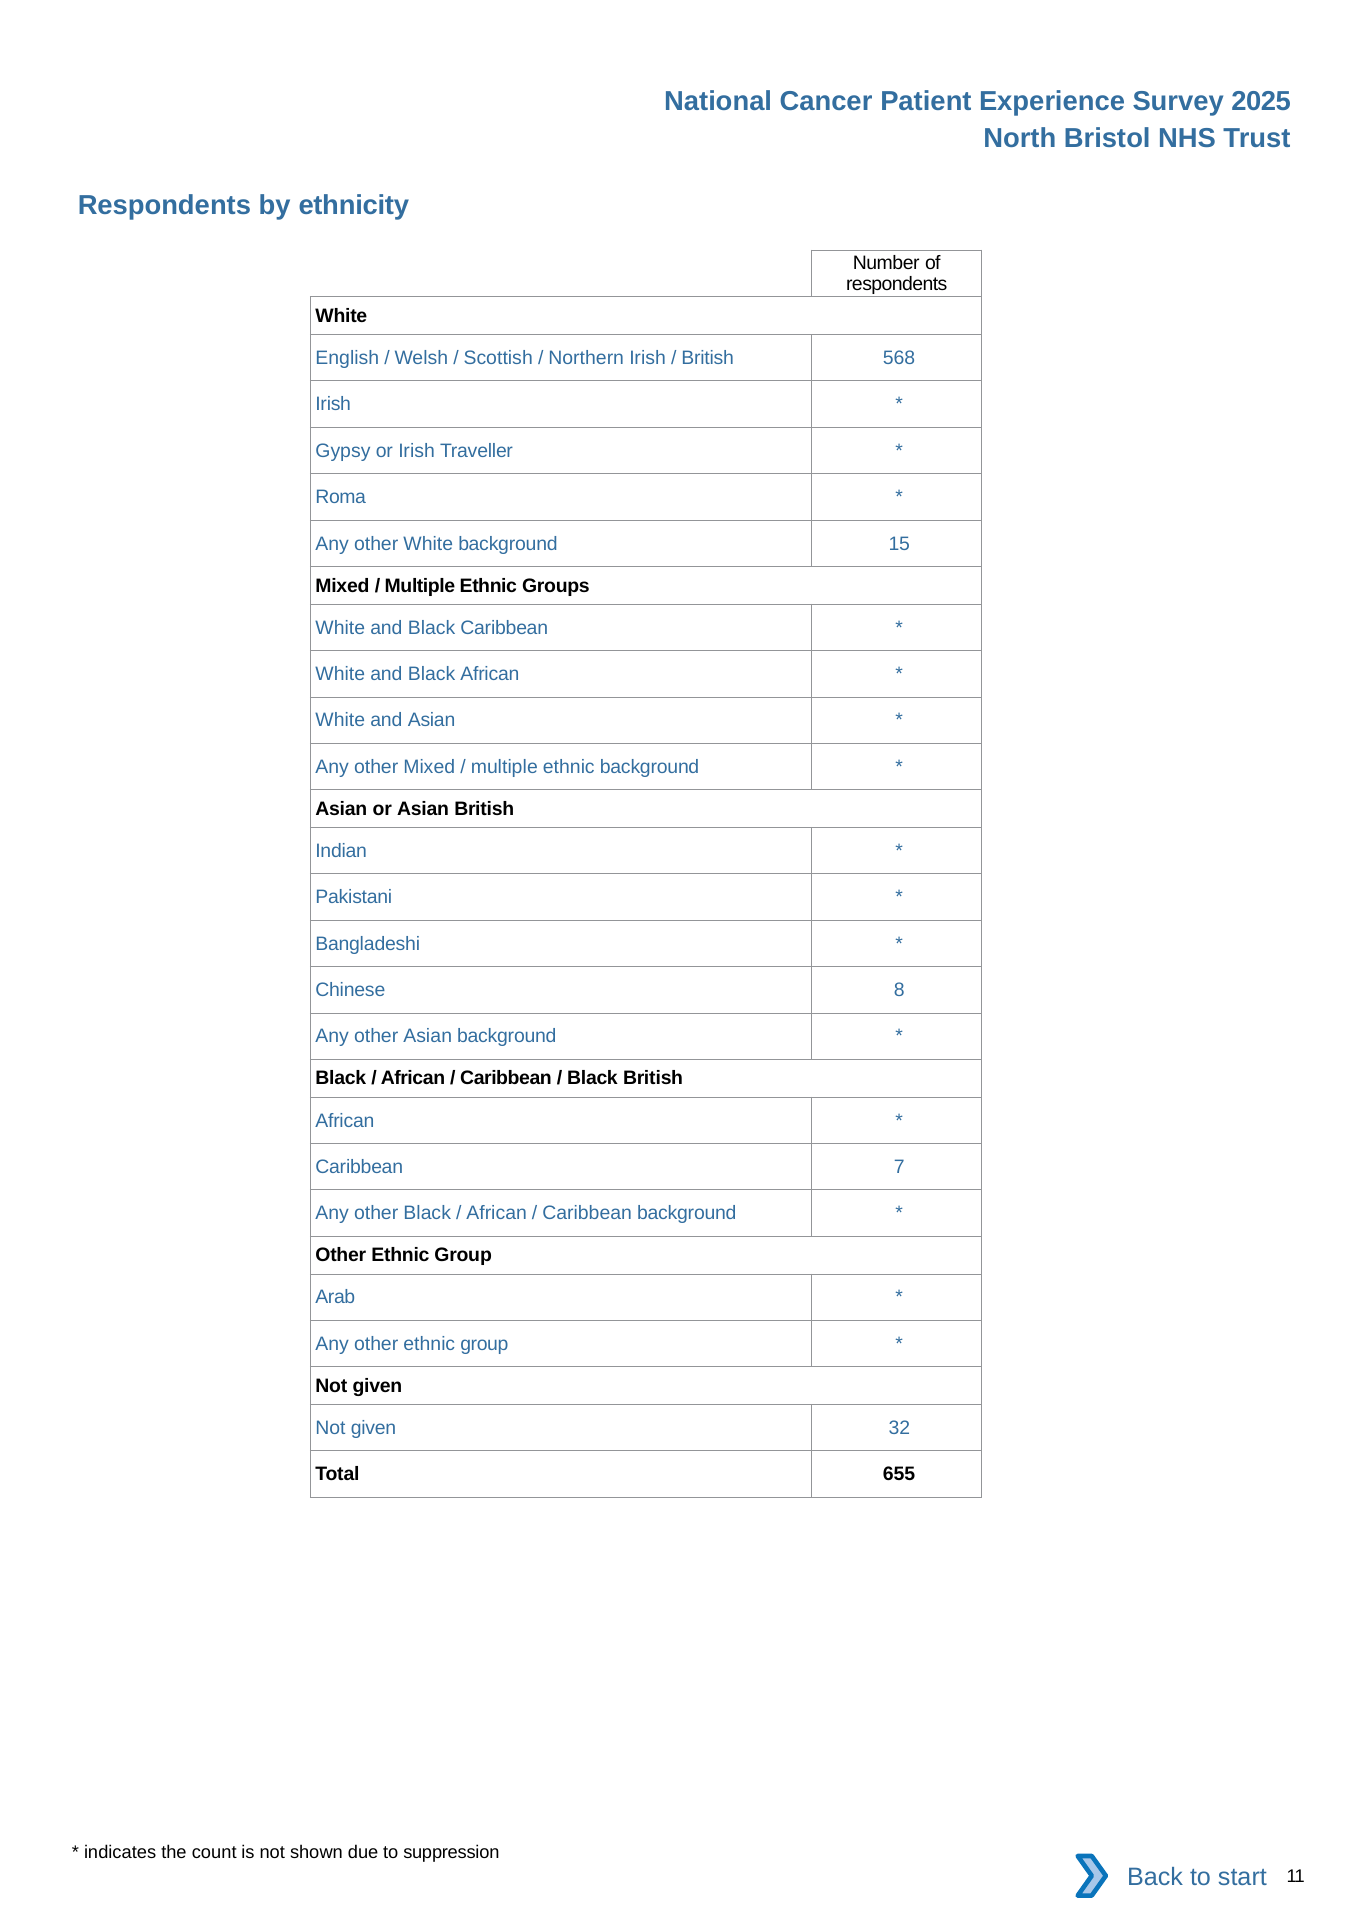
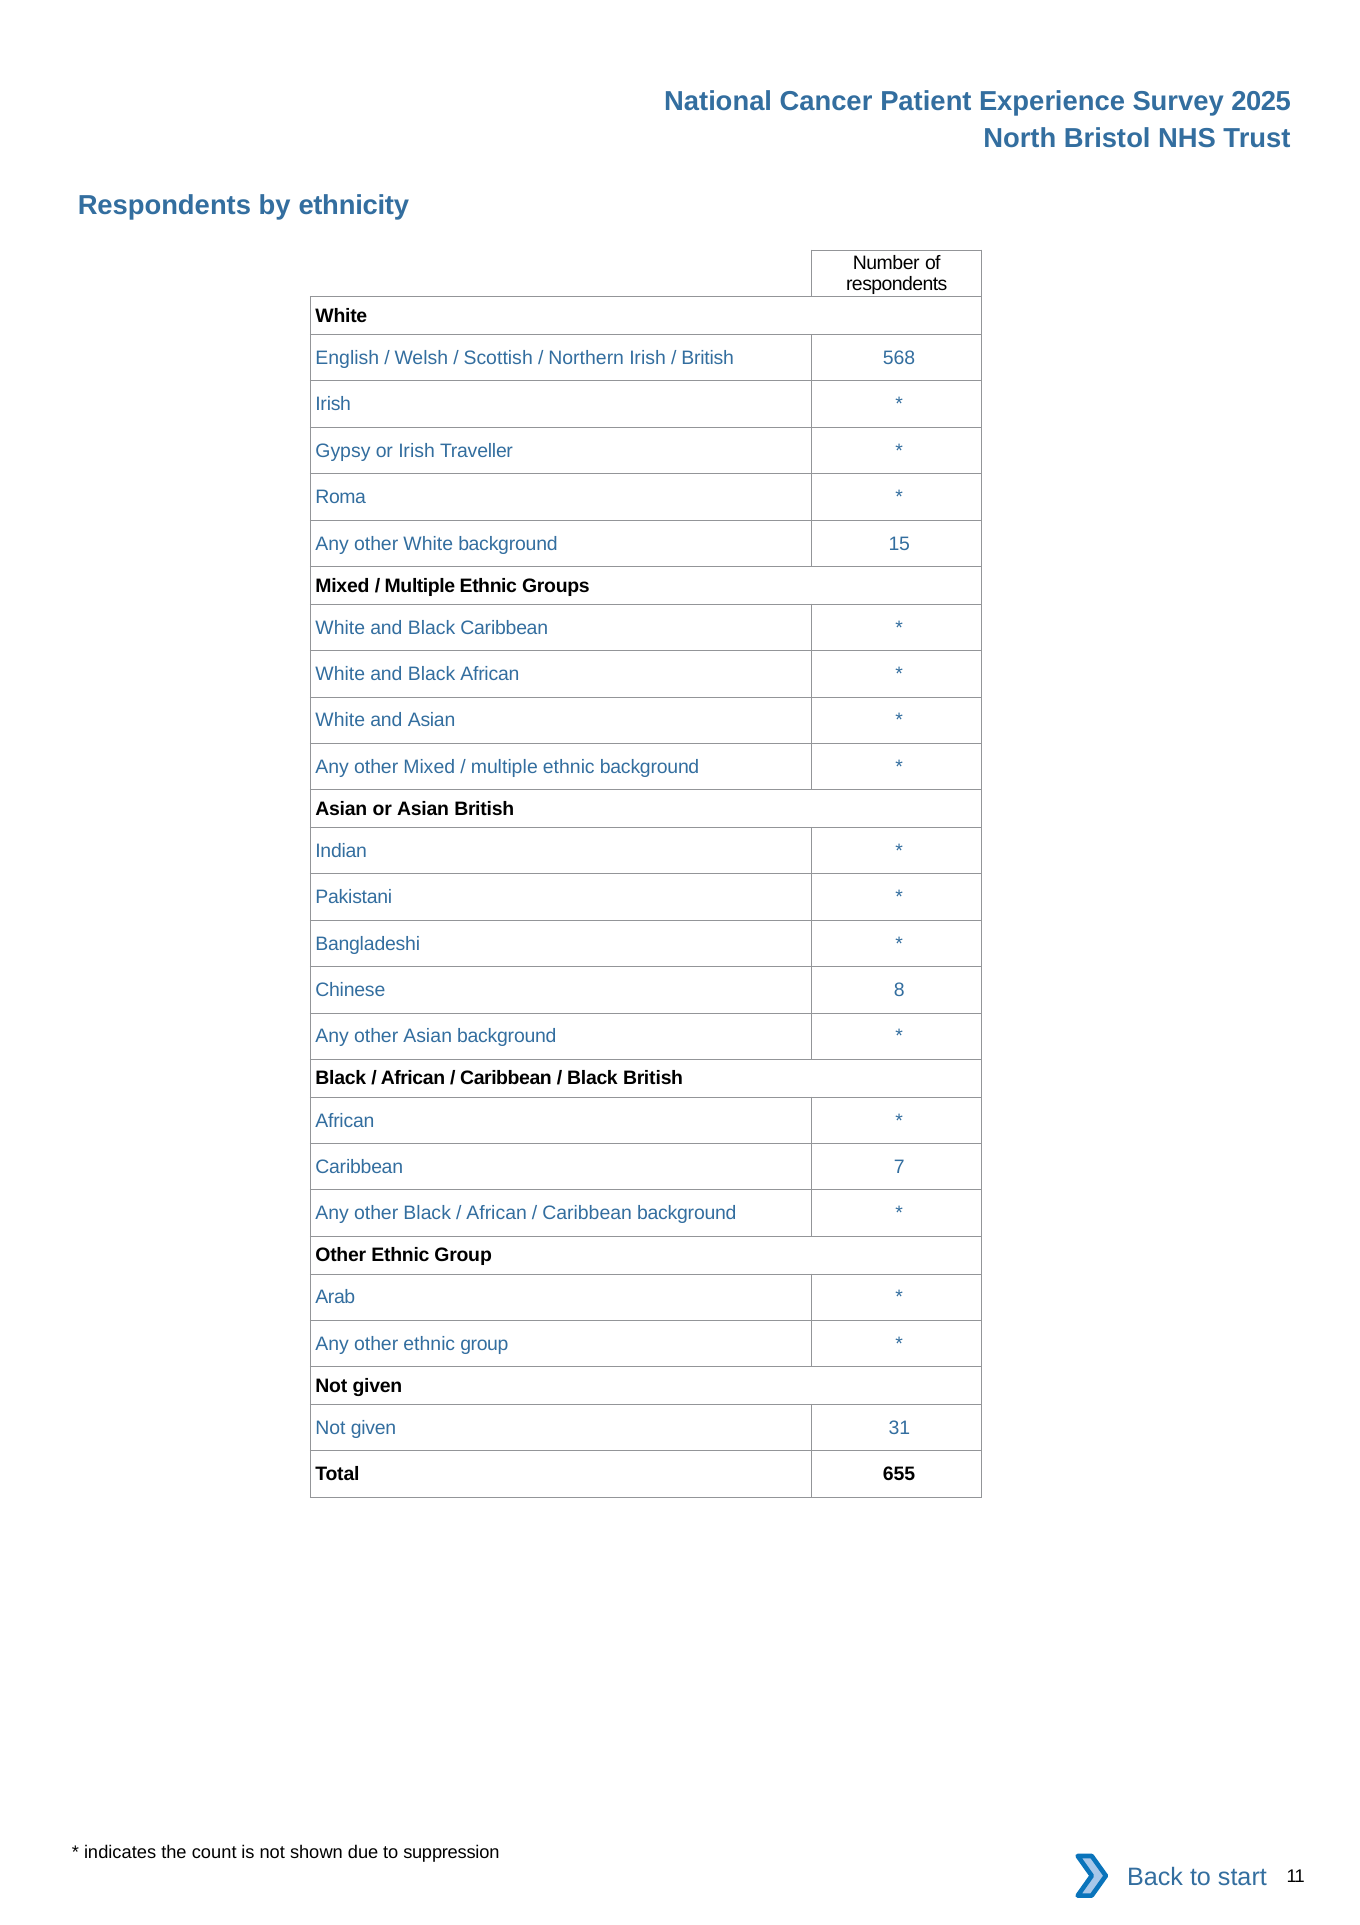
32: 32 -> 31 (899, 1428)
